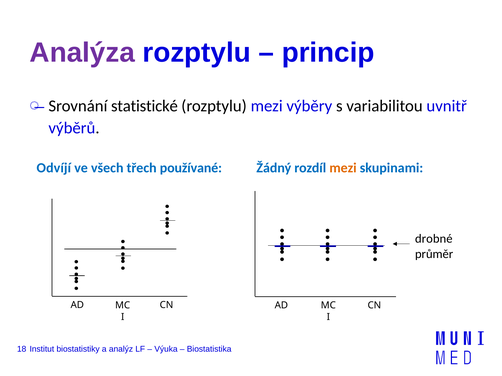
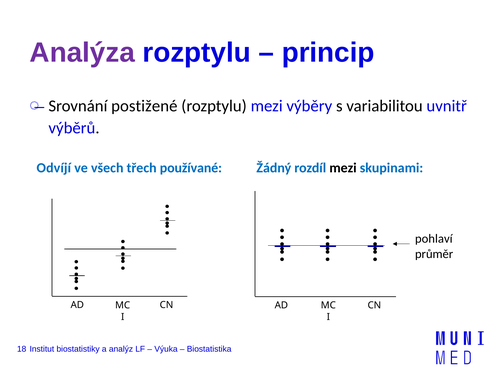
statistické: statistické -> postižené (144, 106)
mezi colour: orange -> black (343, 168)
drobné: drobné -> pohlaví (434, 239)
